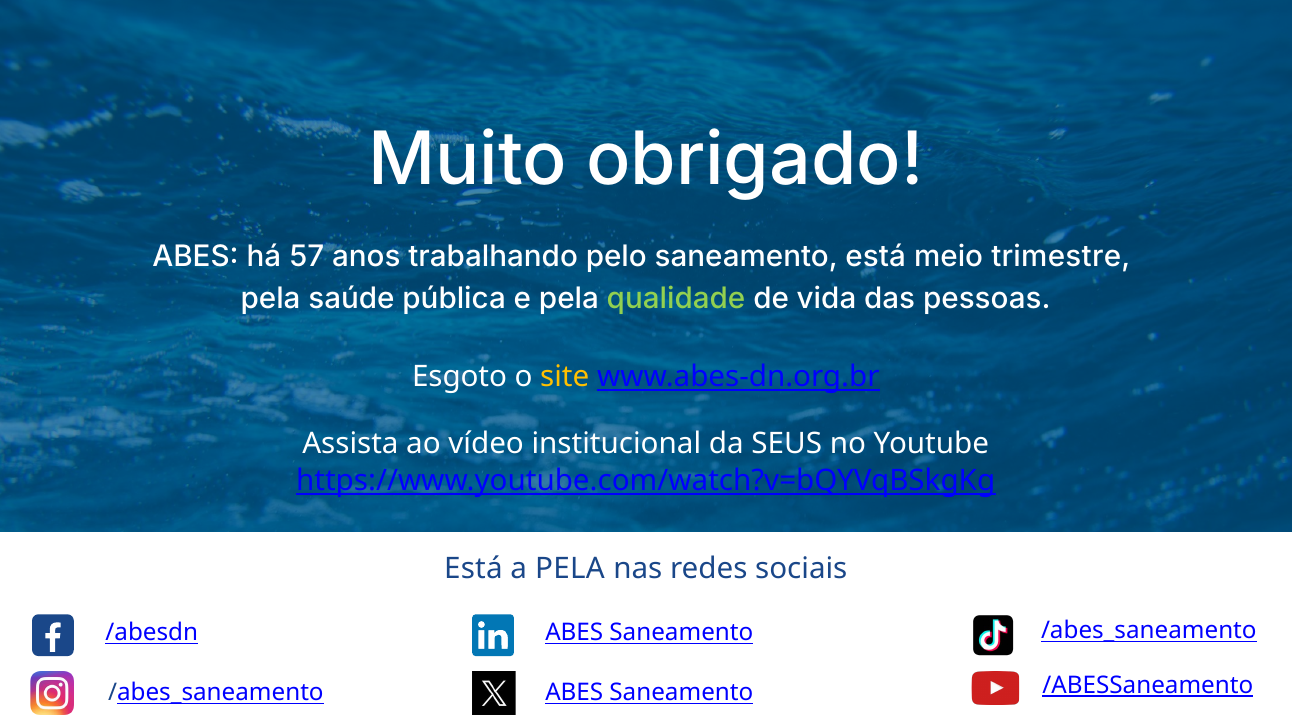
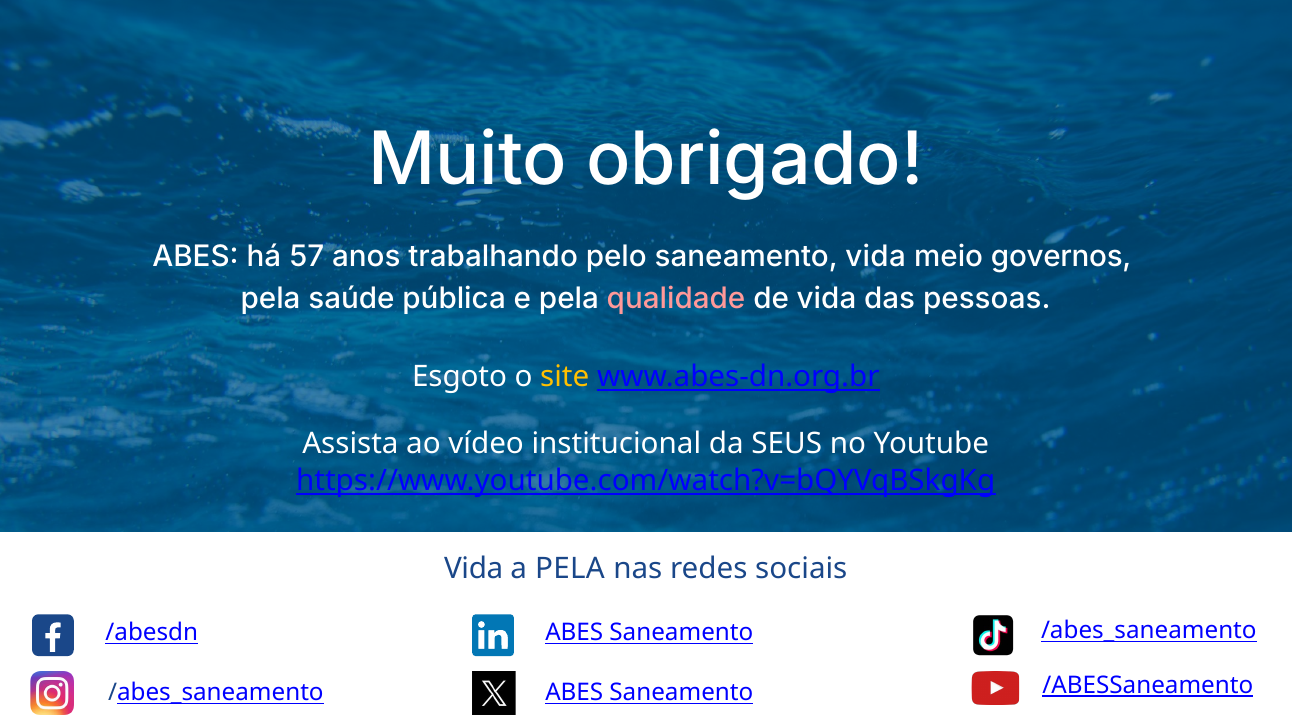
saneamento está: está -> vida (876, 257)
trimestre: trimestre -> governos (1061, 257)
qualidade colour: light green -> pink (676, 298)
Está: Está -> Vida (474, 568)
